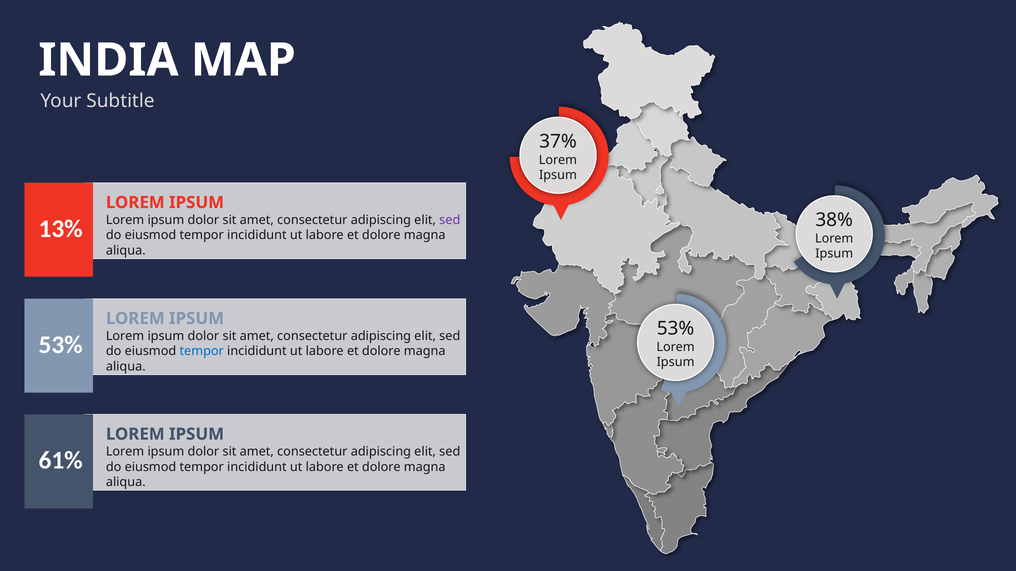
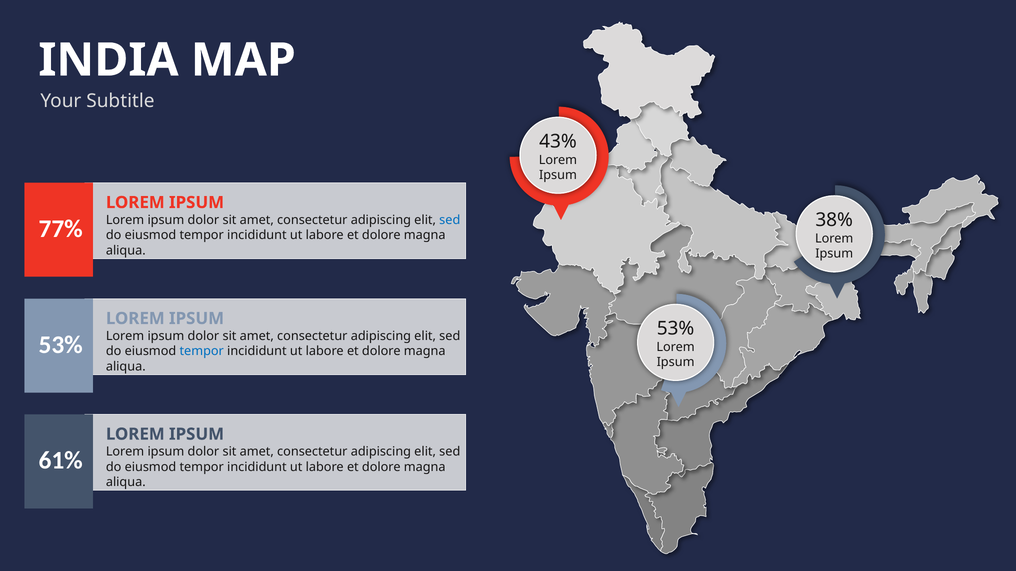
37%: 37% -> 43% (558, 141)
sed colour: purple -> blue (450, 220)
13%: 13% -> 77% (61, 229)
